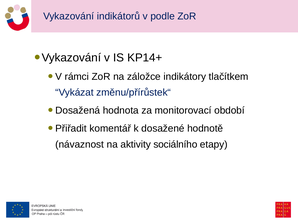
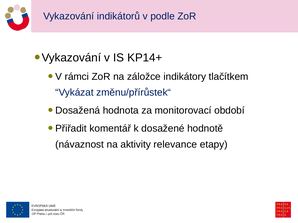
sociálního: sociálního -> relevance (175, 145)
